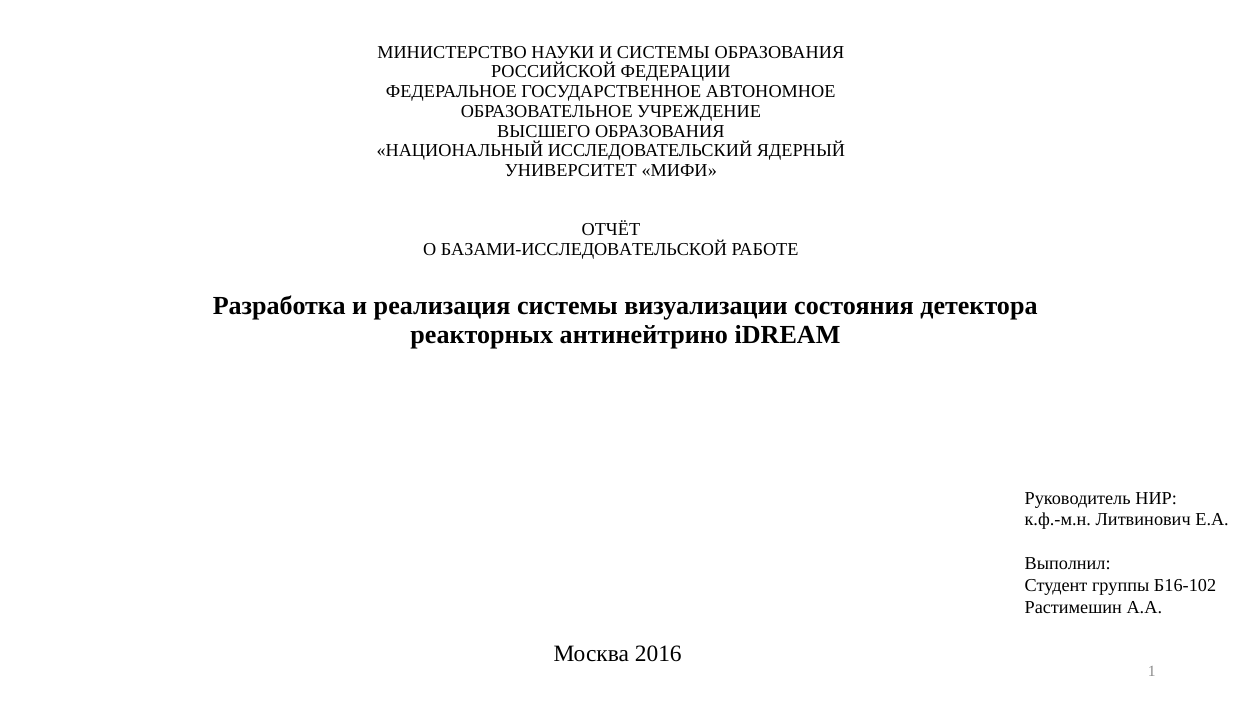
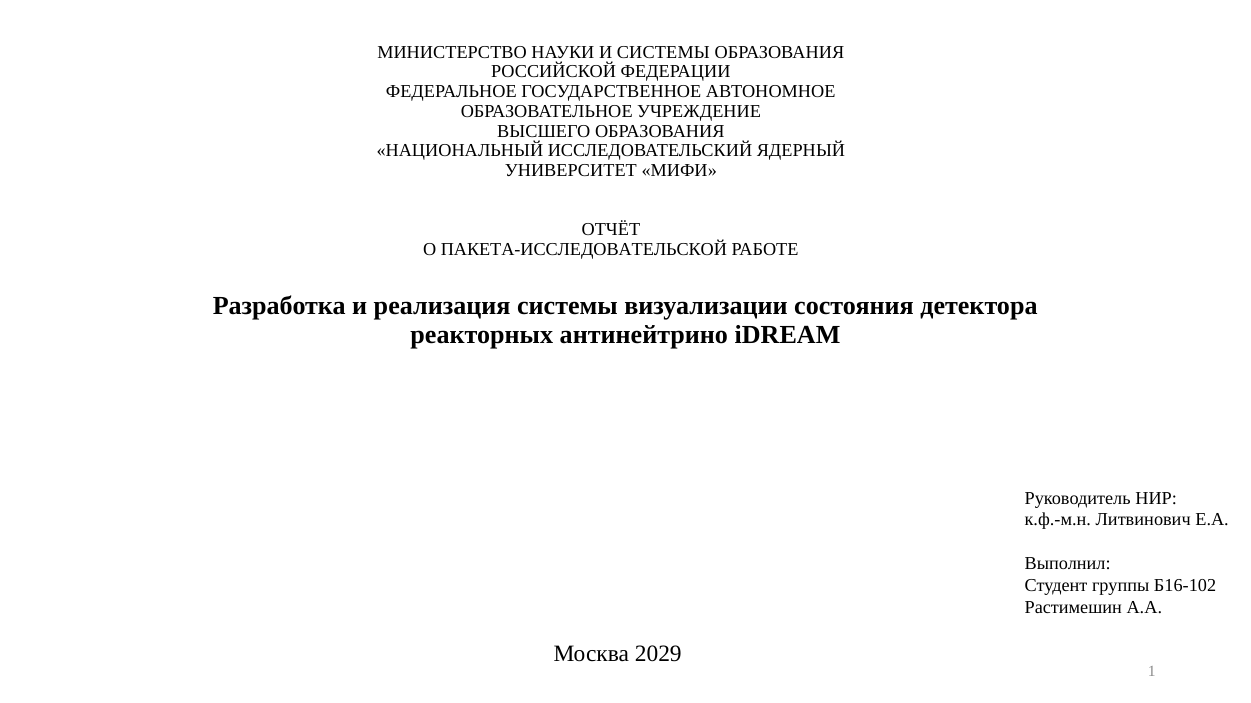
БАЗАМИ-ИССЛЕДОВАТЕЛЬСКОЙ: БАЗАМИ-ИССЛЕДОВАТЕЛЬСКОЙ -> ПАКЕТА-ИССЛЕДОВАТЕЛЬСКОЙ (584, 250)
2016: 2016 -> 2029 (658, 655)
